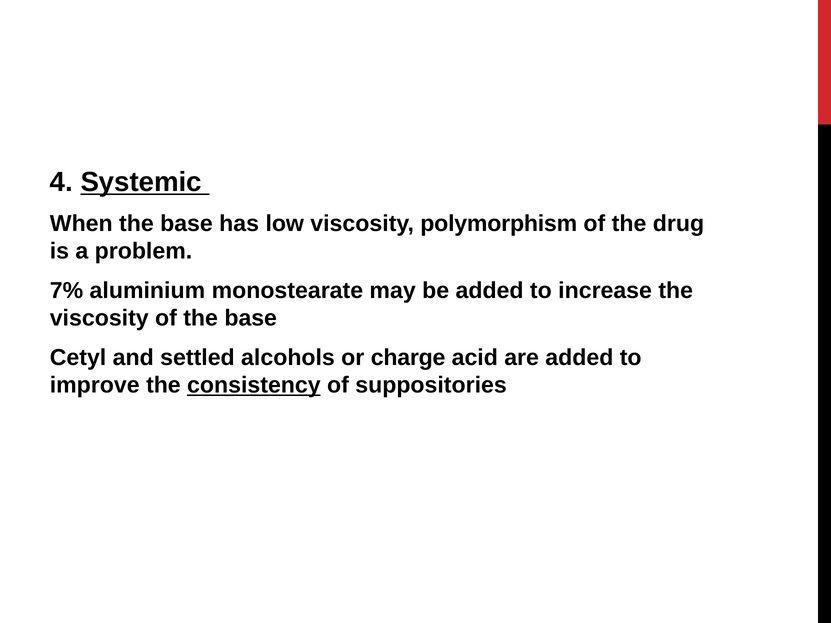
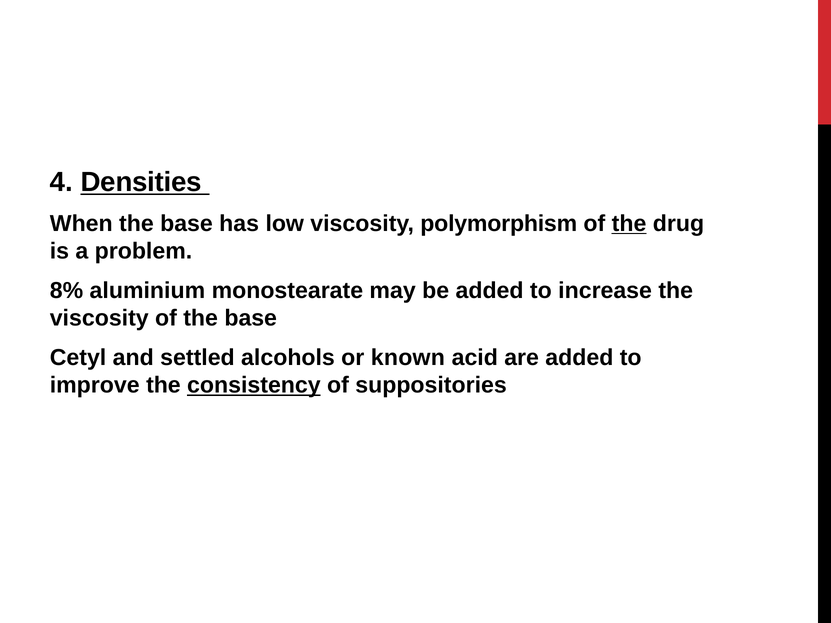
Systemic: Systemic -> Densities (141, 182)
the underline: none -> present (629, 224)
7%: 7% -> 8% (67, 291)
charge: charge -> known (408, 358)
